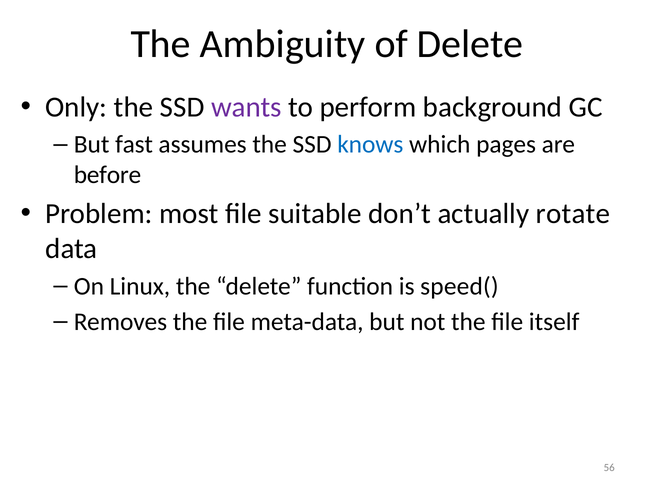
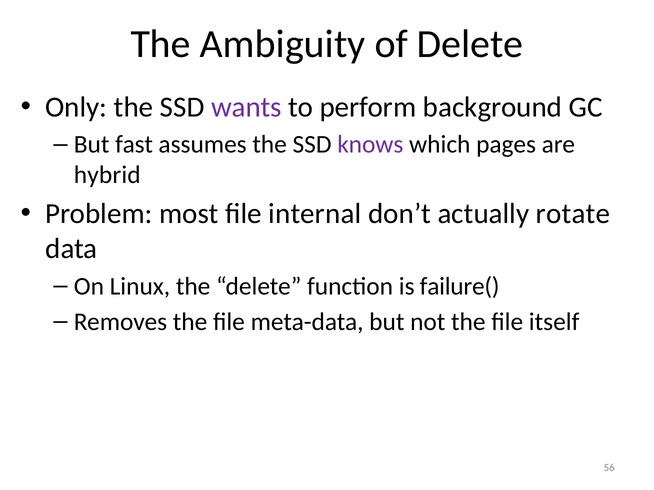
knows colour: blue -> purple (370, 145)
before: before -> hybrid (107, 175)
suitable: suitable -> internal (315, 214)
speed(: speed( -> failure( (460, 286)
